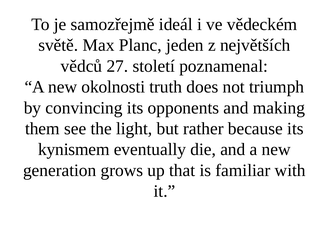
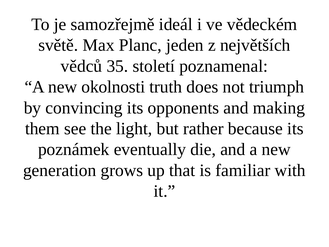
27: 27 -> 35 (117, 66)
kynismem: kynismem -> poznámek (74, 149)
